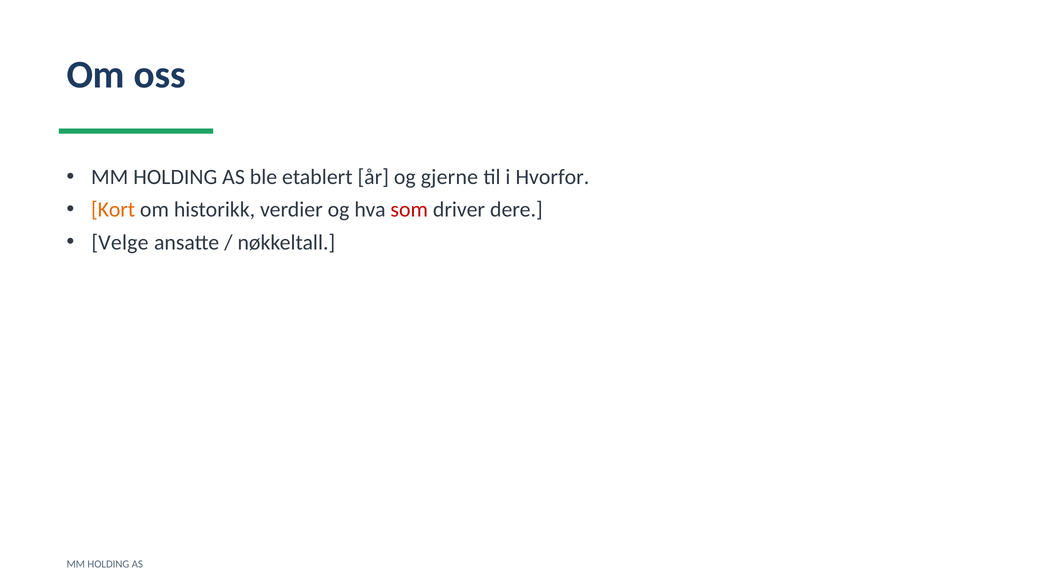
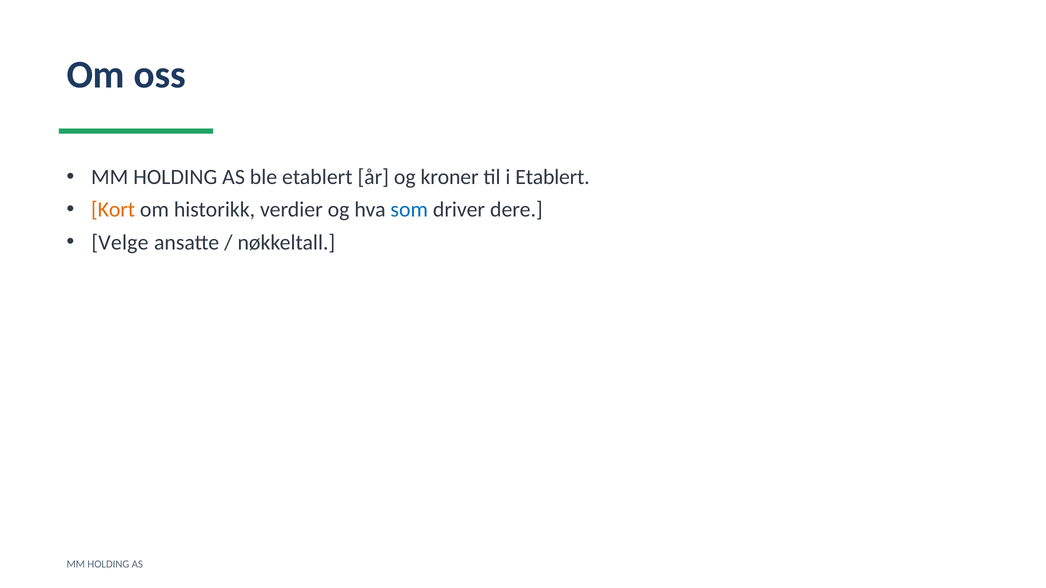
gjerne: gjerne -> kroner (450, 177)
i Hvorfor: Hvorfor -> Etablert (552, 177)
som colour: red -> blue (409, 210)
